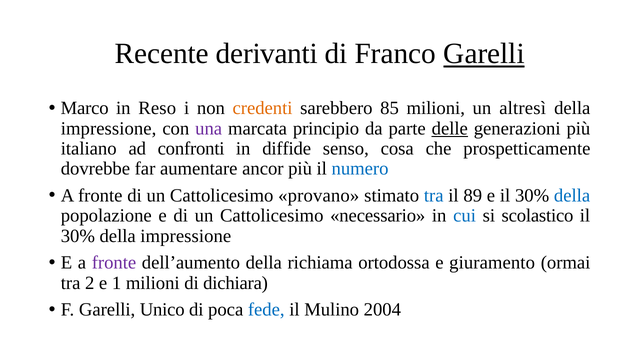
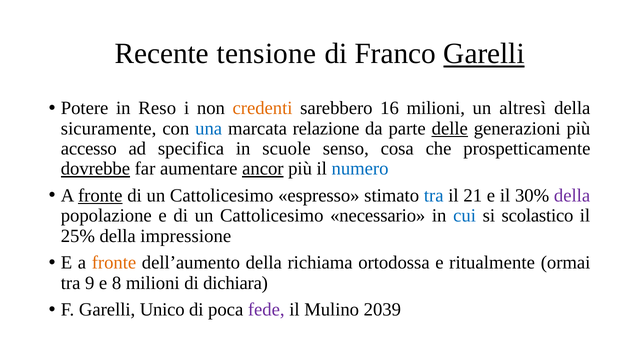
derivanti: derivanti -> tensione (267, 54)
Marco: Marco -> Potere (85, 108)
85: 85 -> 16 (390, 108)
impressione: impressione -> sicuramente (109, 128)
una colour: purple -> blue (209, 128)
principio: principio -> relazione (326, 128)
italiano: italiano -> accesso (89, 149)
confronti: confronti -> specifica (191, 149)
diffide: diffide -> scuole (287, 149)
dovrebbe underline: none -> present (95, 169)
ancor underline: none -> present (263, 169)
fronte underline: none -> present (100, 196)
provano: provano -> espresso (319, 196)
89: 89 -> 21 (473, 196)
della colour: blue -> purple (572, 196)
30%: 30% -> 25% (78, 236)
fronte colour: purple -> orange (114, 263)
giuramento: giuramento -> ritualmente (492, 263)
2: 2 -> 9 (90, 283)
1: 1 -> 8 (117, 283)
fede colour: blue -> purple (266, 310)
2004: 2004 -> 2039 (382, 310)
